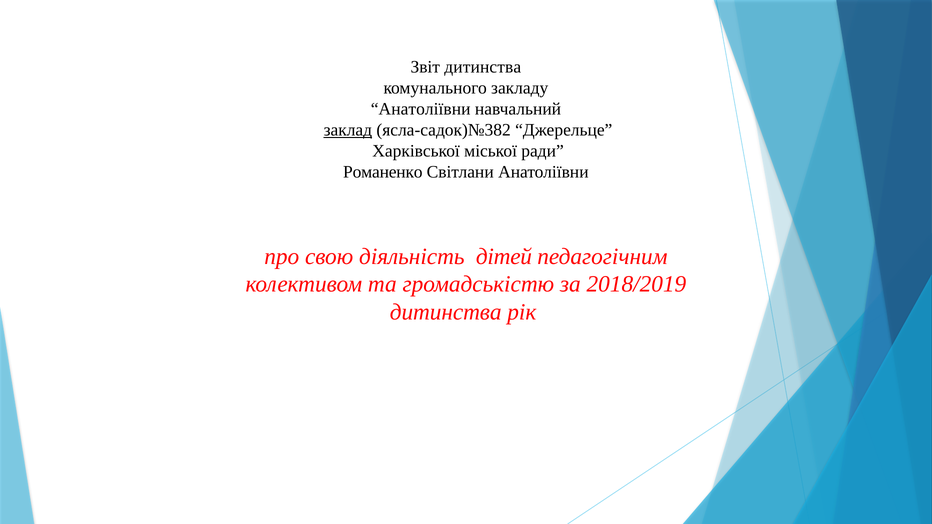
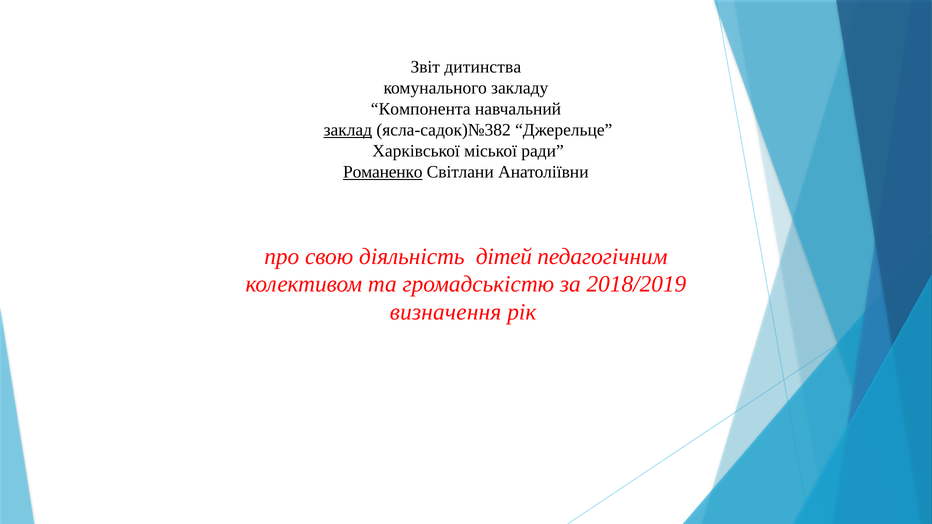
Анатоліївни: Анатоліївни -> Компонента (421, 109)
Романенко underline: none -> present (383, 172)
дитинства: дитинства -> визначення (446, 312)
